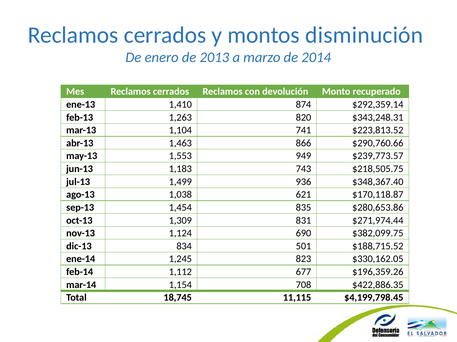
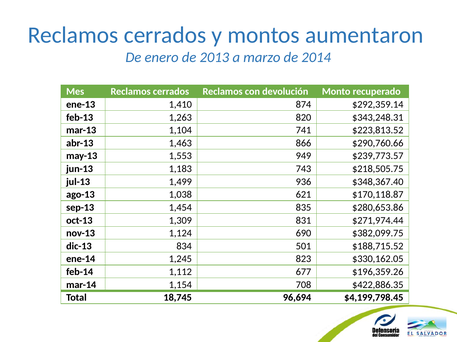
disminución: disminución -> aumentaron (364, 35)
11,115: 11,115 -> 96,694 (297, 298)
